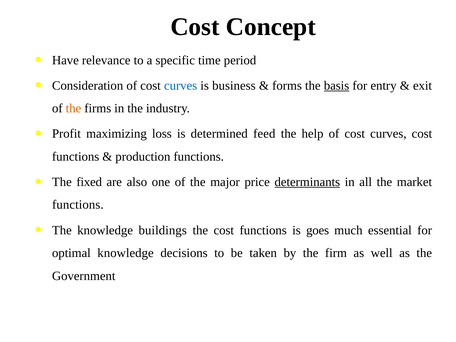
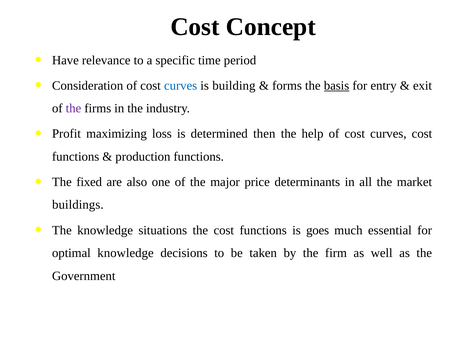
business: business -> building (234, 86)
the colour: orange -> purple (73, 108)
feed: feed -> then (264, 134)
determinants underline: present -> none (307, 182)
functions: functions -> buildings (78, 205)
buildings: buildings -> situations (163, 230)
